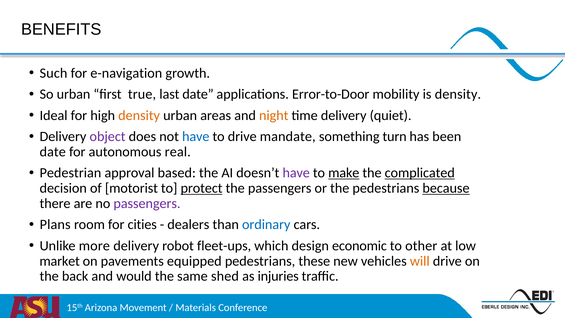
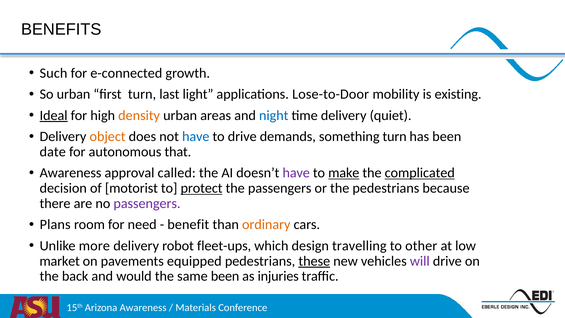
e-navigation: e-navigation -> e-connected (126, 73)
first true: true -> turn (142, 94)
last date: date -> light (198, 94)
Error-to-Door: Error-to-Door -> Lose-to-Door (331, 94)
is density: density -> existing (458, 94)
Ideal underline: none -> present (54, 115)
night colour: orange -> blue (274, 115)
object colour: purple -> orange (108, 136)
mandate: mandate -> demands (288, 136)
real: real -> that (178, 152)
Pedestrian: Pedestrian -> Awareness (71, 173)
based: based -> called (177, 173)
because underline: present -> none (446, 188)
cities: cities -> need (142, 225)
dealers: dealers -> benefit (188, 225)
ordinary colour: blue -> orange (266, 225)
economic: economic -> travelling (359, 246)
these underline: none -> present (314, 261)
will colour: orange -> purple (420, 261)
same shed: shed -> been (225, 276)
Movement: Movement -> Awareness (143, 307)
